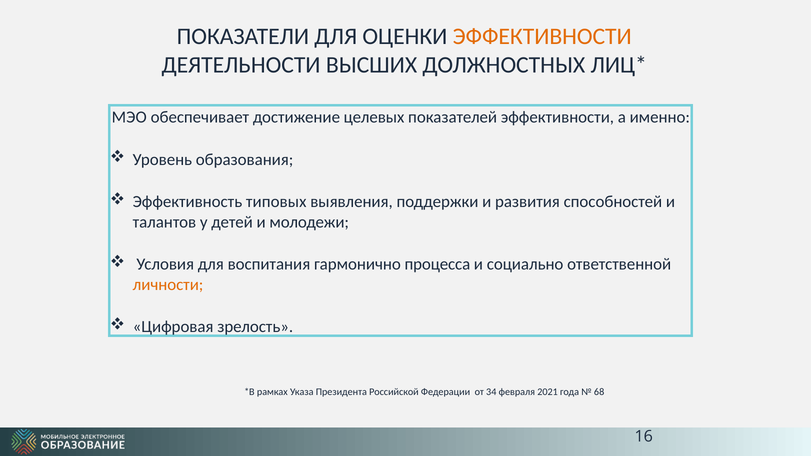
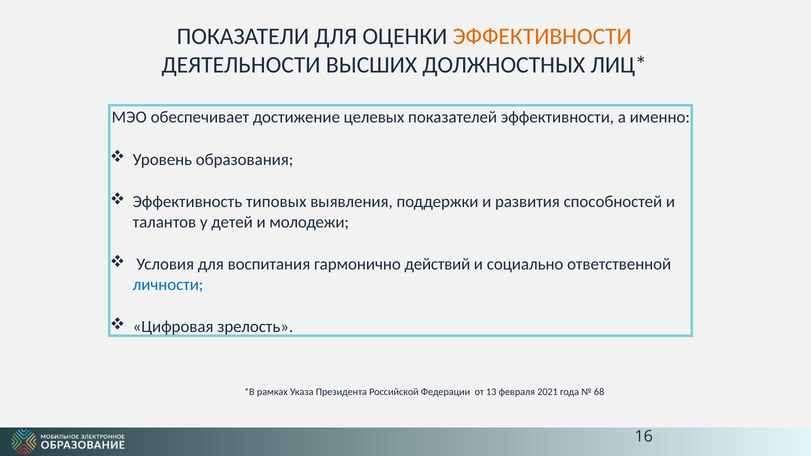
процесса: процесса -> действий (437, 264)
личности colour: orange -> blue (168, 285)
34: 34 -> 13 (491, 392)
